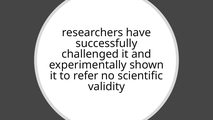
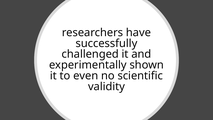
refer: refer -> even (86, 76)
